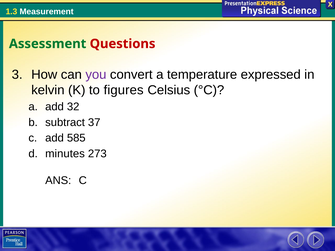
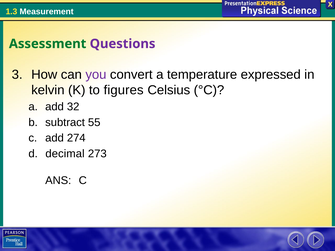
Questions colour: red -> purple (123, 44)
37: 37 -> 55 (94, 123)
585: 585 -> 274 (76, 138)
minutes: minutes -> decimal (65, 154)
